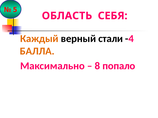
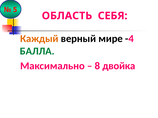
стали: стали -> мире (111, 39)
БАЛЛА colour: orange -> green (37, 51)
попало: попало -> двойка (119, 66)
